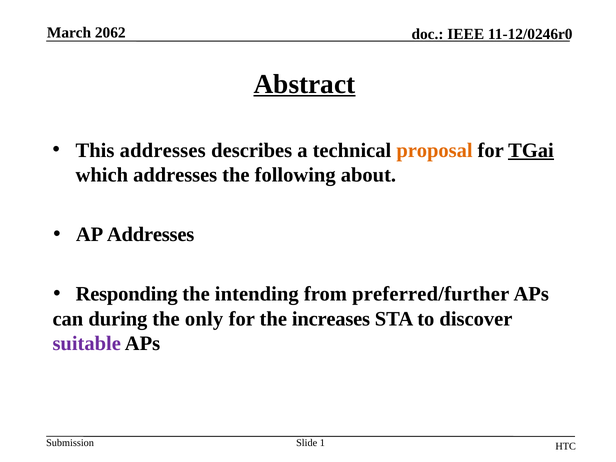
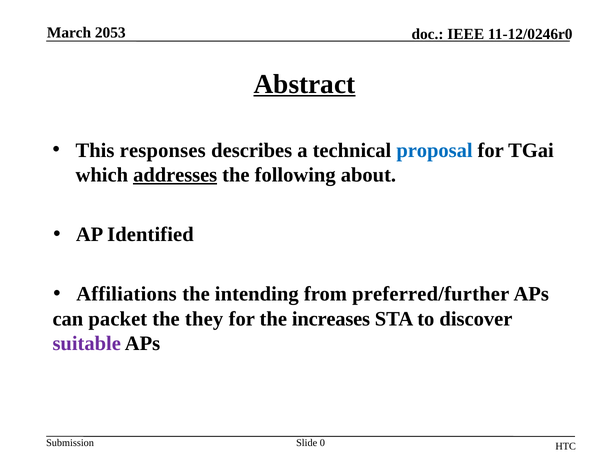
2062: 2062 -> 2053 (110, 33)
This addresses: addresses -> responses (163, 150)
proposal colour: orange -> blue (434, 150)
TGai underline: present -> none (531, 150)
addresses underline: none -> present (175, 175)
AP Addresses: Addresses -> Identified (150, 235)
Responding: Responding -> Affiliations (126, 294)
during: during -> packet (118, 319)
only: only -> they (204, 319)
1: 1 -> 0 (322, 443)
